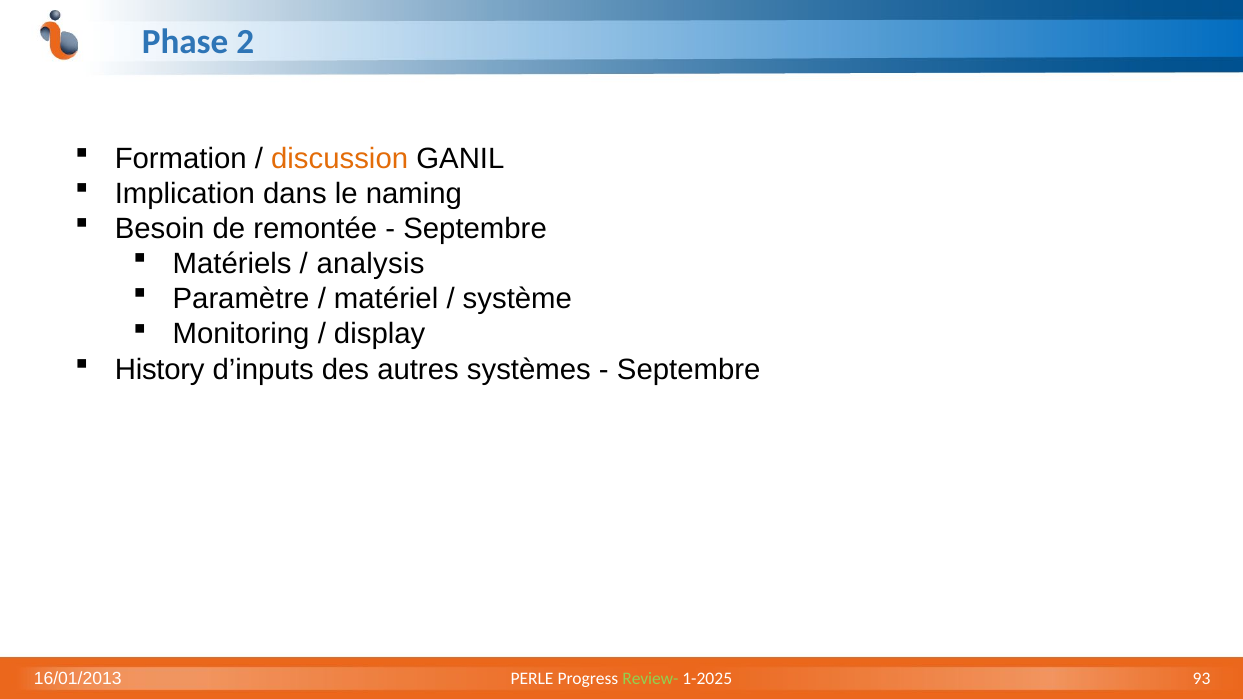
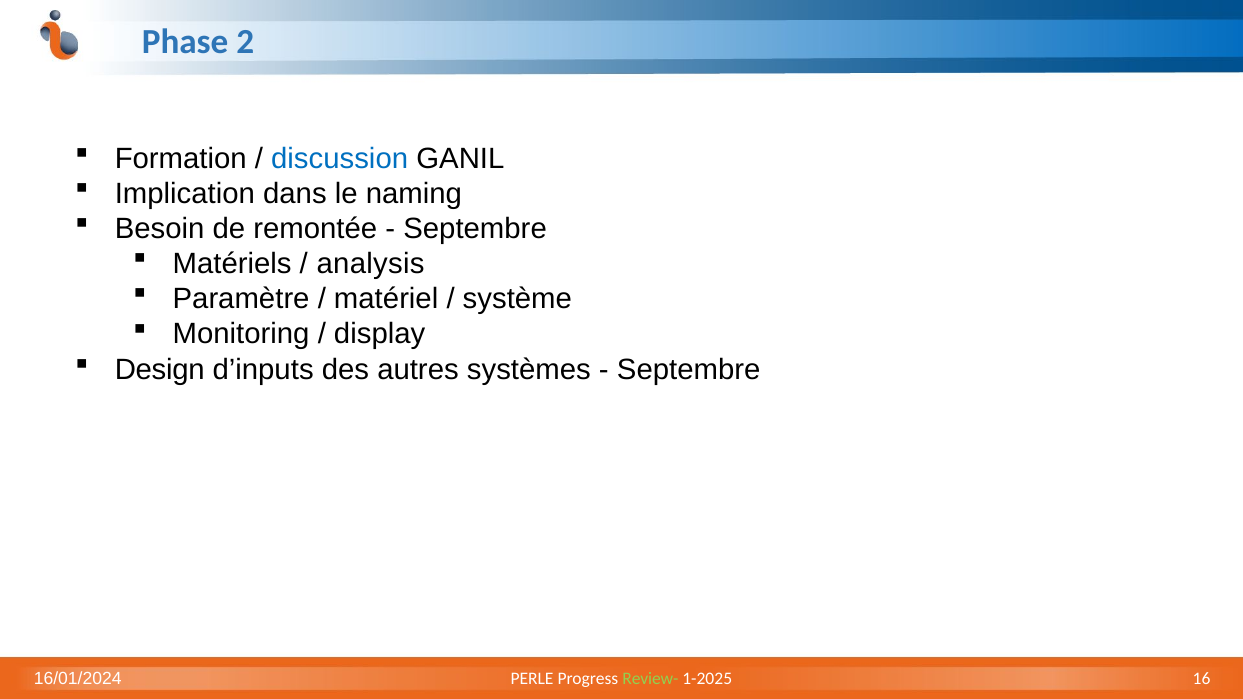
discussion colour: orange -> blue (340, 158)
History: History -> Design (160, 369)
16/01/2013: 16/01/2013 -> 16/01/2024 (78, 679)
93: 93 -> 16 (1202, 679)
